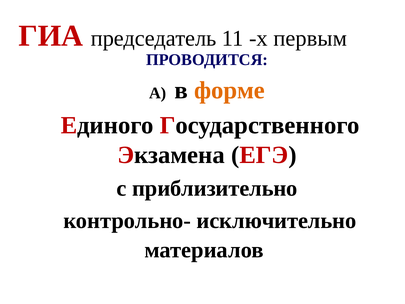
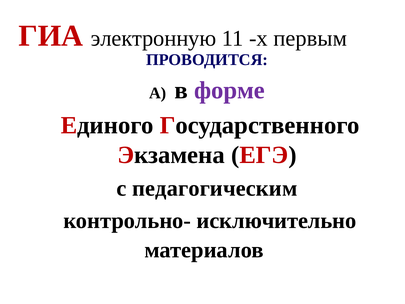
председатель: председатель -> электронную (154, 38)
форме colour: orange -> purple (229, 90)
приблизительно: приблизительно -> педагогическим (215, 188)
